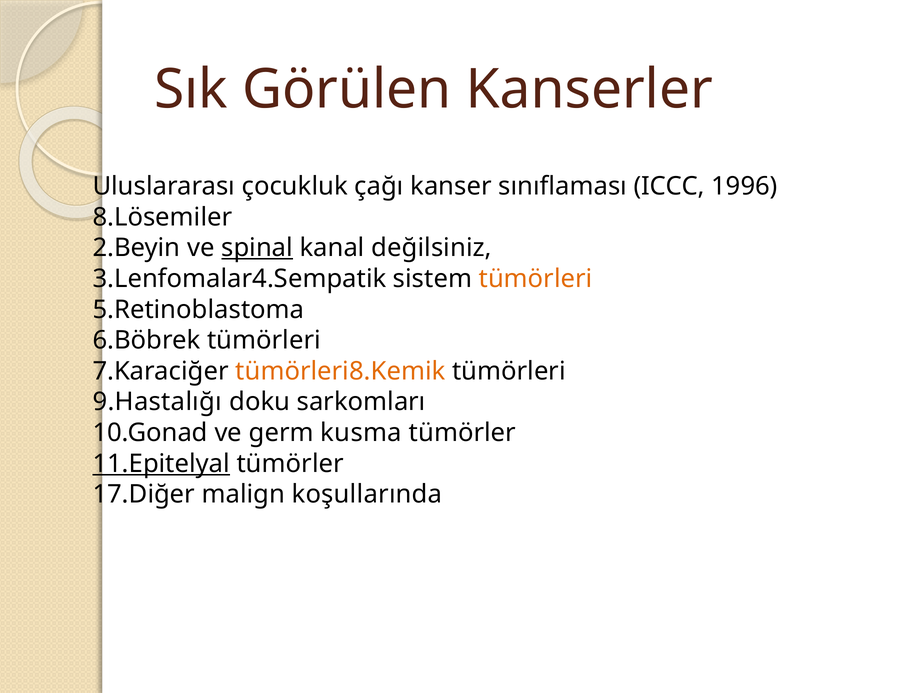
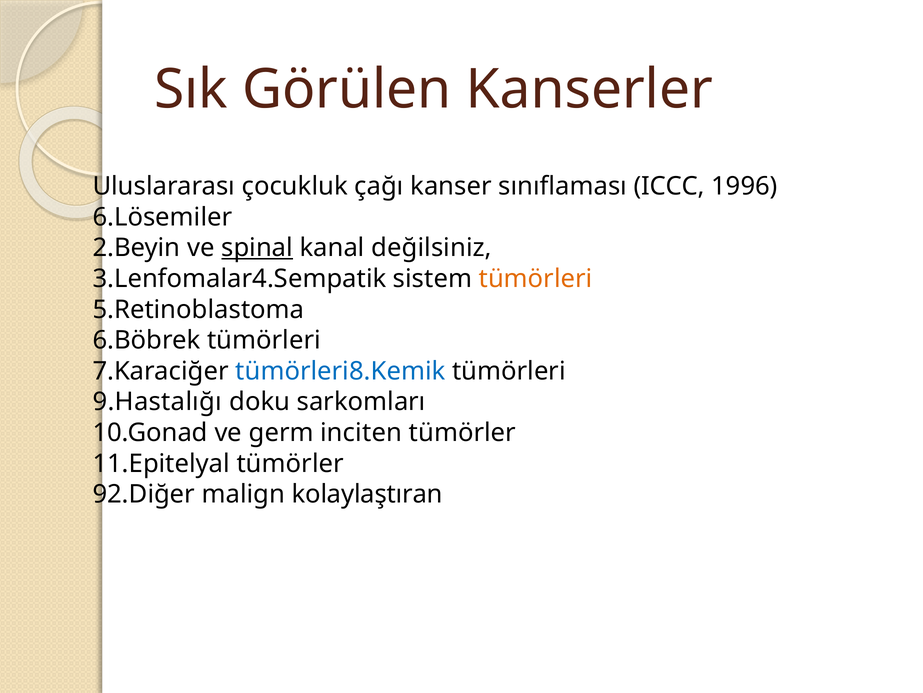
8.Lösemiler: 8.Lösemiler -> 6.Lösemiler (162, 217)
tümörleri8.Kemik colour: orange -> blue (340, 371)
kusma: kusma -> inciten (361, 432)
11.Epitelyal underline: present -> none (161, 463)
17.Diğer: 17.Diğer -> 92.Diğer (144, 494)
koşullarında: koşullarında -> kolaylaştıran (367, 494)
